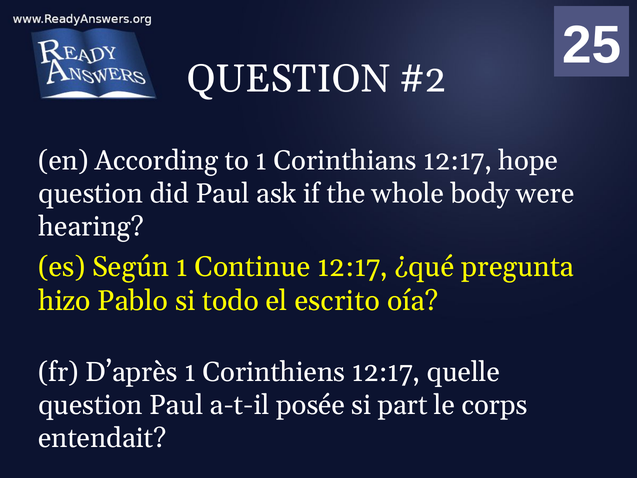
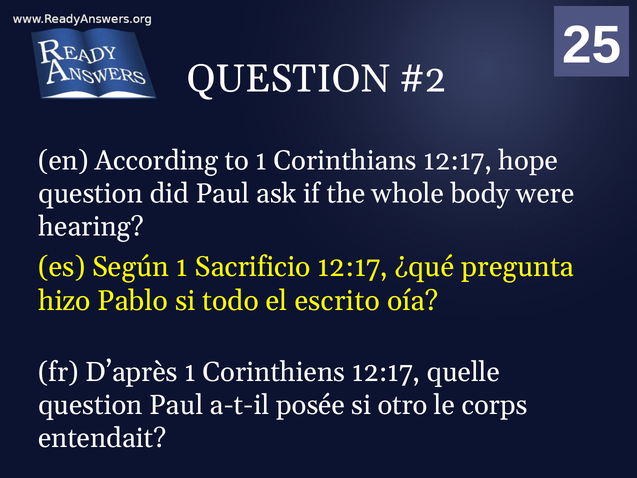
Continue: Continue -> Sacrificio (253, 267)
part: part -> otro (403, 405)
